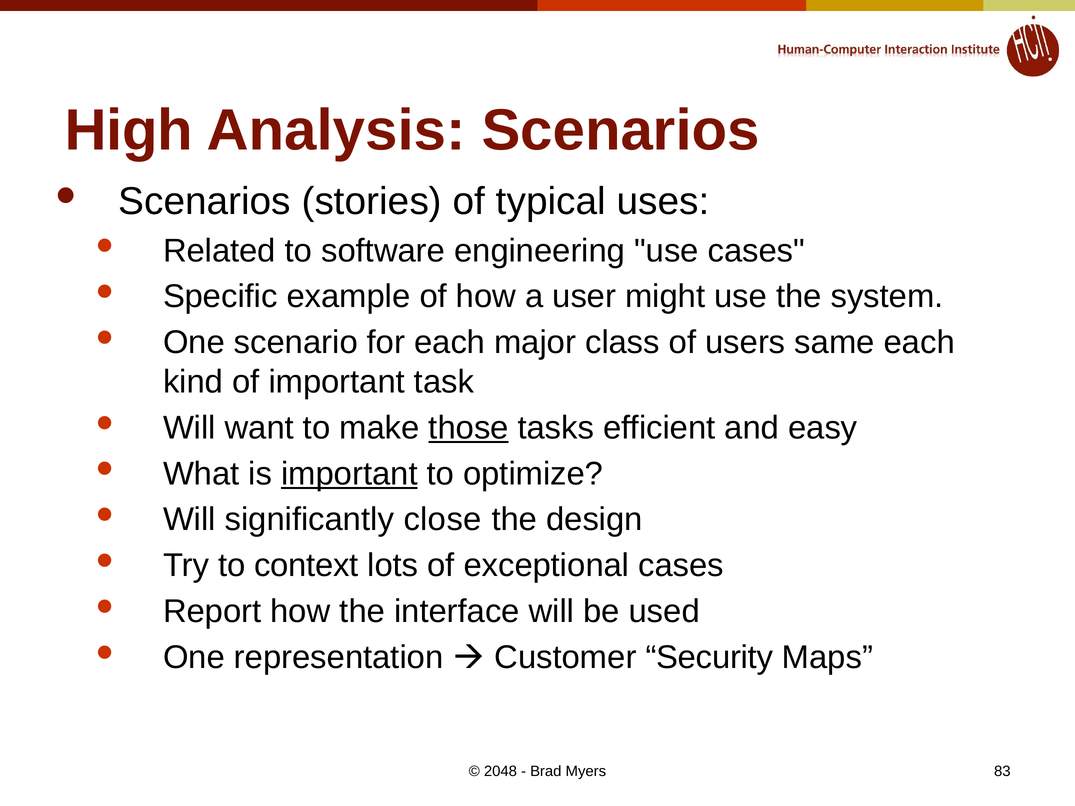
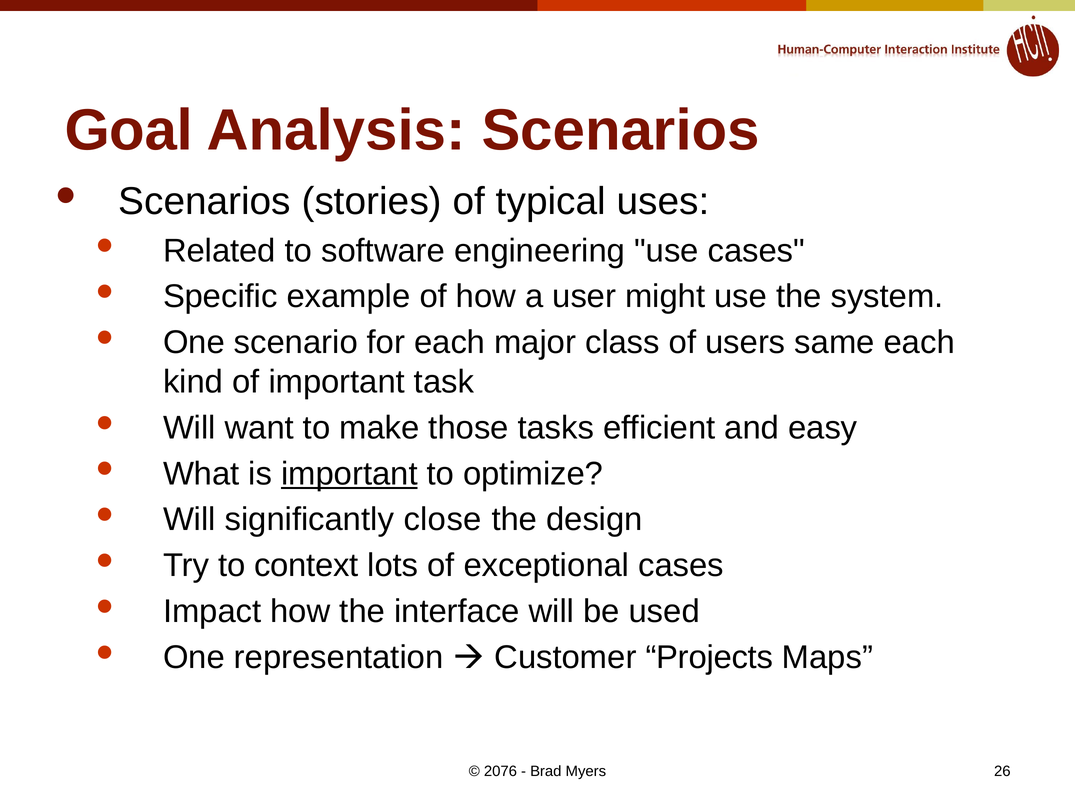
High: High -> Goal (129, 130)
those underline: present -> none (469, 428)
Report: Report -> Impact (212, 612)
Security: Security -> Projects (709, 658)
2048: 2048 -> 2076 (500, 772)
83: 83 -> 26 (1002, 772)
